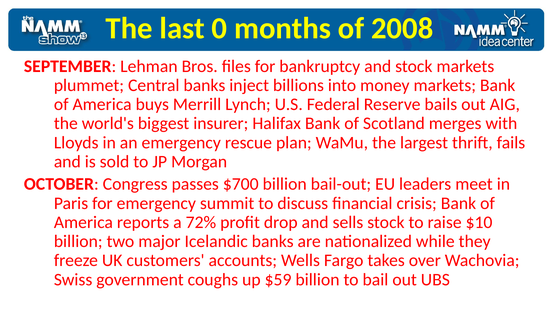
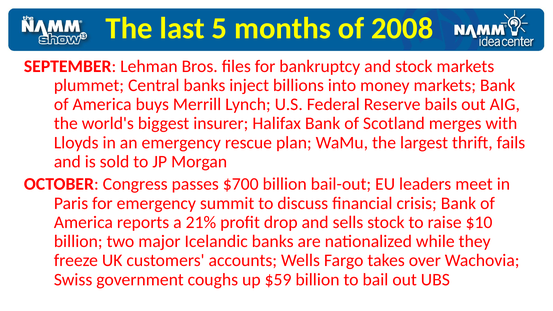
0: 0 -> 5 (219, 28)
72%: 72% -> 21% (201, 222)
